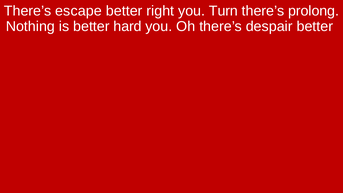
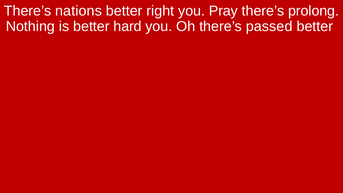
escape: escape -> nations (79, 11)
Turn: Turn -> Pray (223, 11)
despair: despair -> passed (269, 26)
